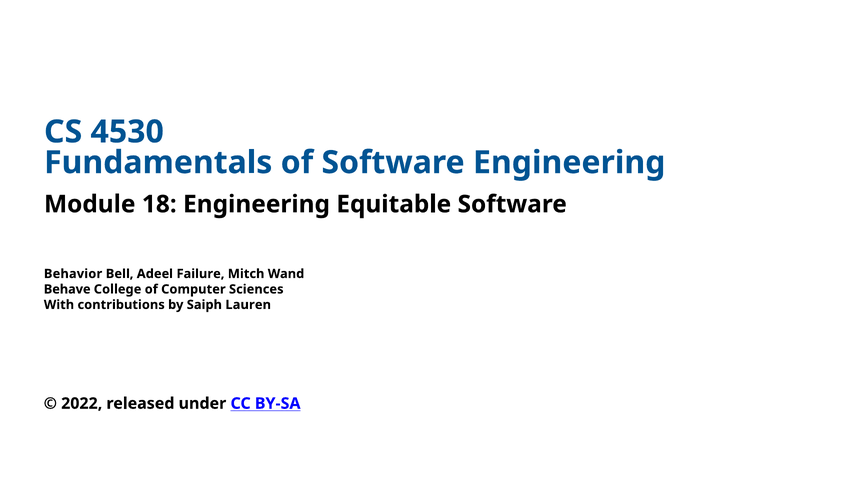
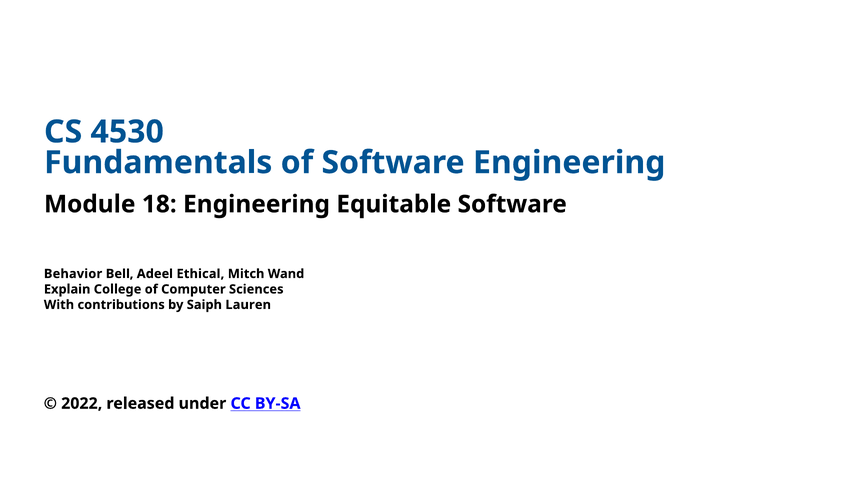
Failure: Failure -> Ethical (200, 274)
Behave: Behave -> Explain (67, 289)
